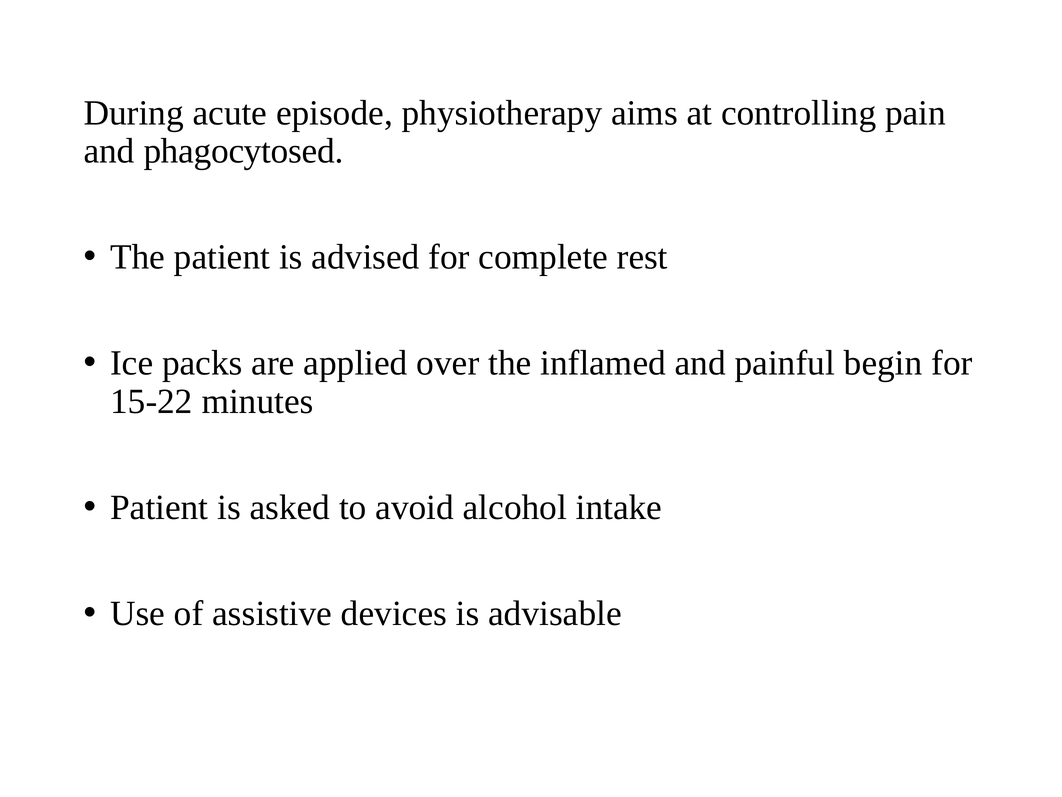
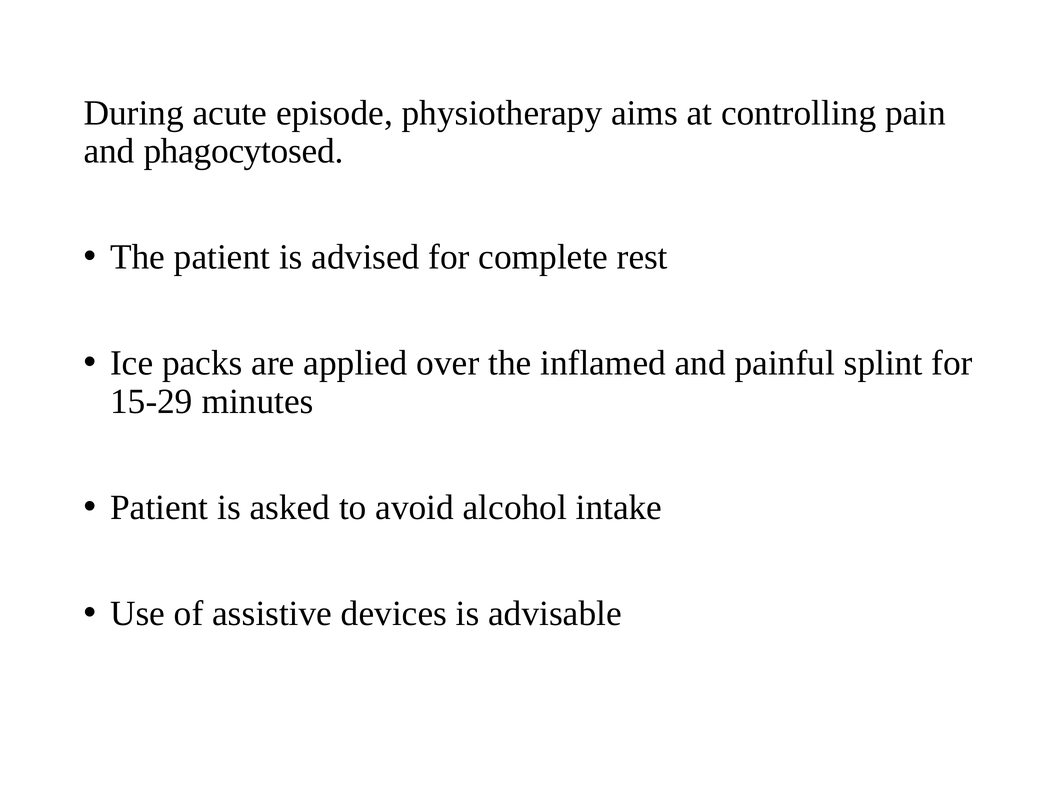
begin: begin -> splint (883, 363)
15-22: 15-22 -> 15-29 (151, 401)
